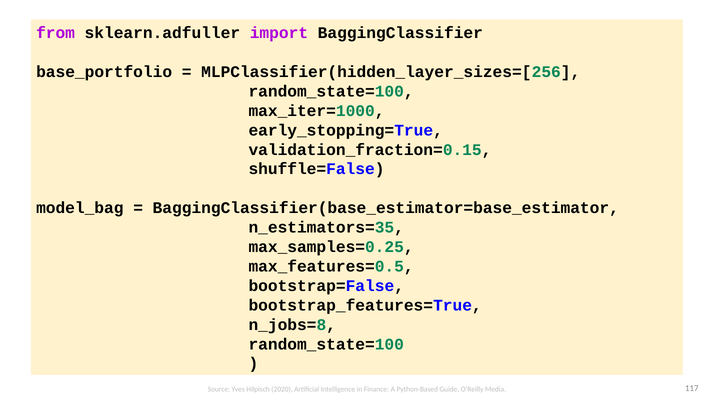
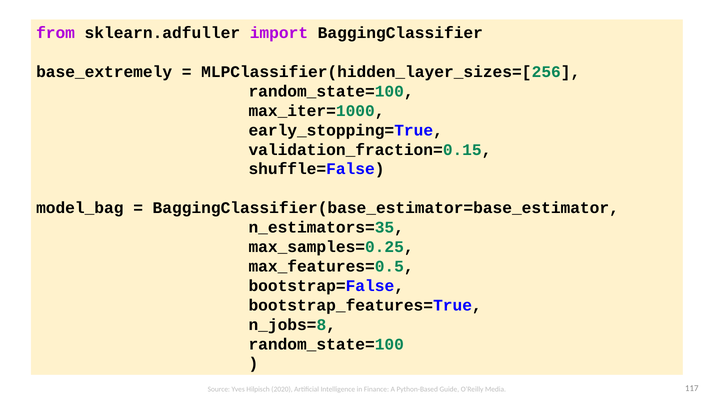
base_portfolio: base_portfolio -> base_extremely (104, 72)
